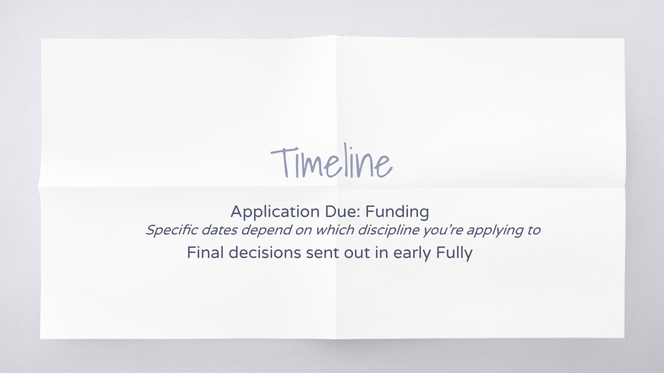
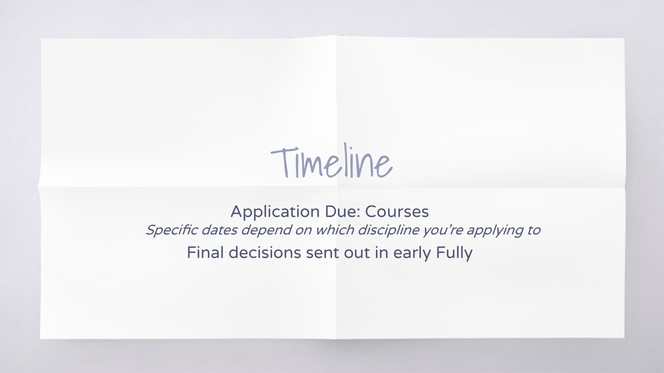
Funding: Funding -> Courses (397, 212)
